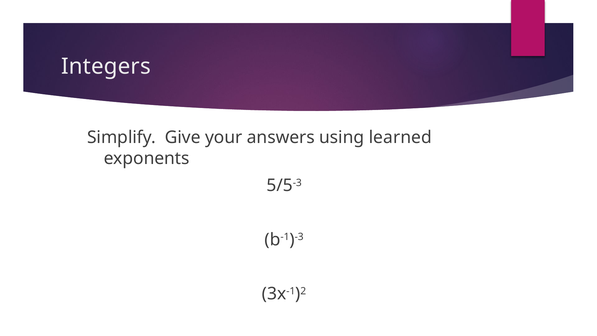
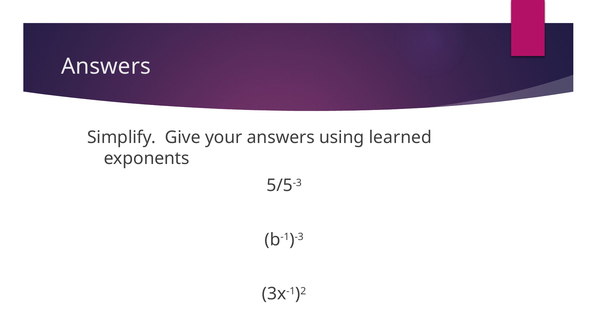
Integers: Integers -> Answers (106, 67)
